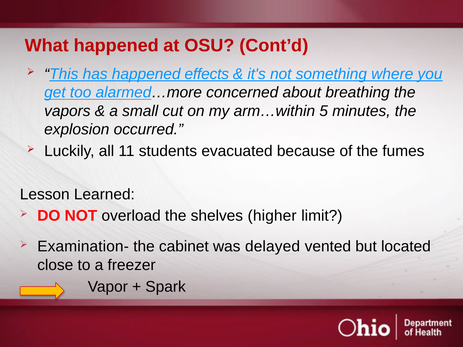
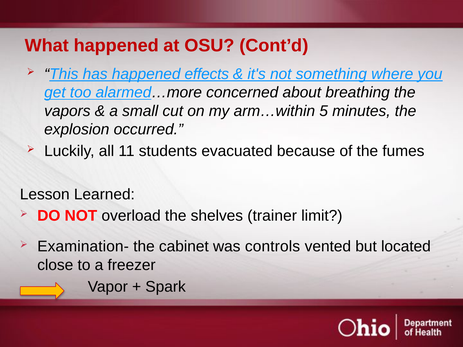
higher: higher -> trainer (272, 216)
delayed: delayed -> controls (273, 247)
